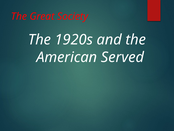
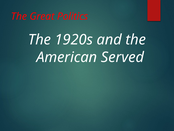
Society: Society -> Politics (73, 16)
